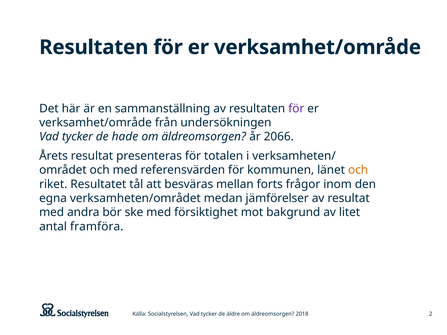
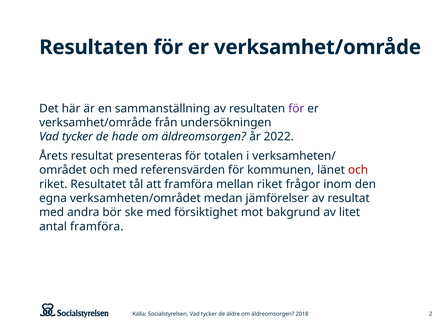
2066: 2066 -> 2022 (279, 137)
och colour: orange -> red (358, 170)
att besväras: besväras -> framföra (189, 184)
mellan forts: forts -> riket (270, 184)
